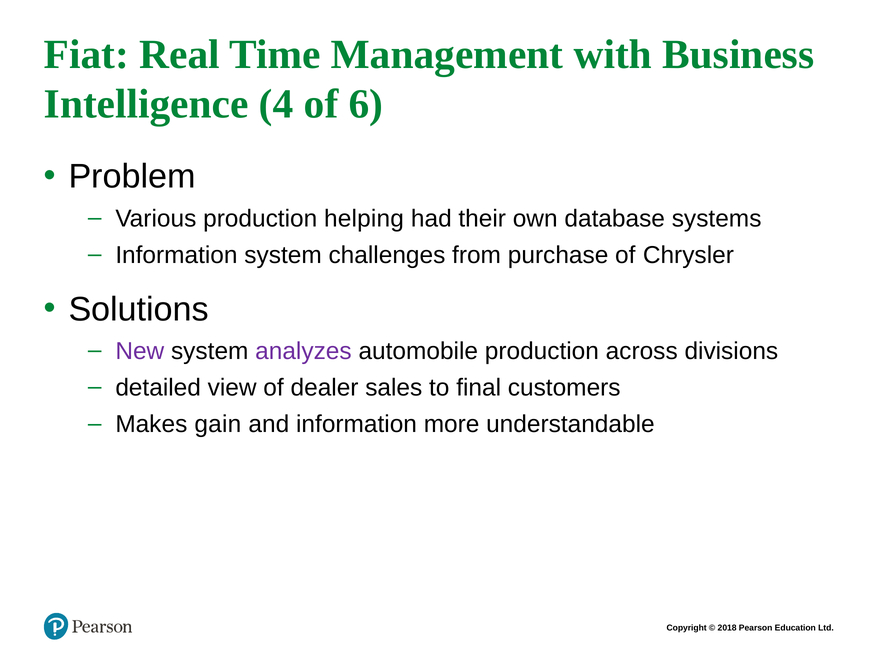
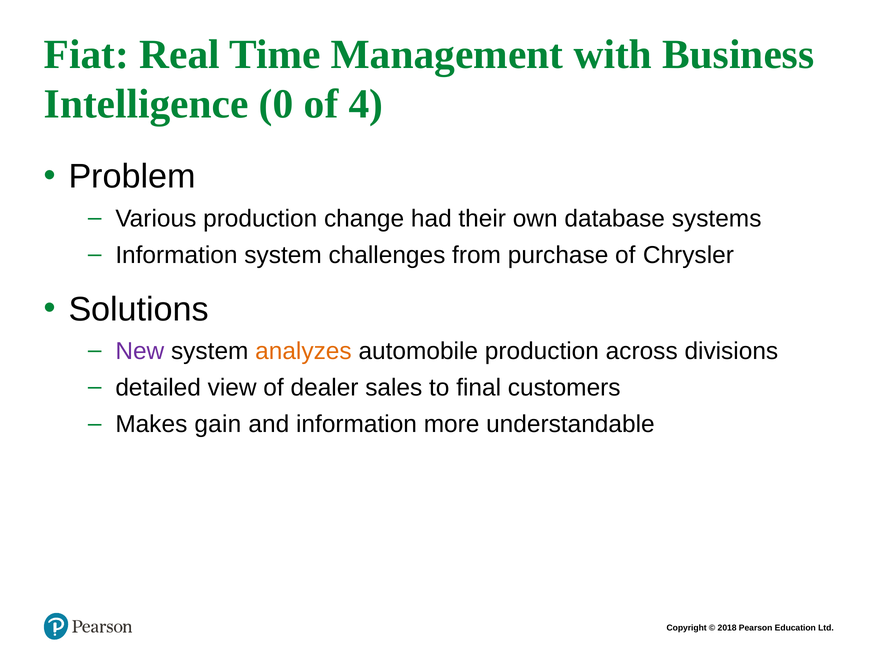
4: 4 -> 0 (276, 104)
6: 6 -> 4 (366, 104)
helping: helping -> change (364, 219)
analyzes colour: purple -> orange (303, 351)
